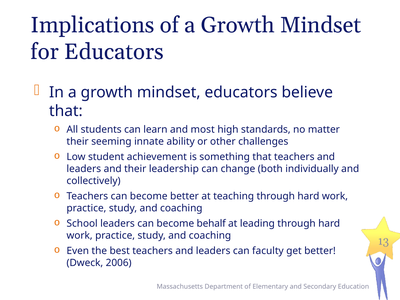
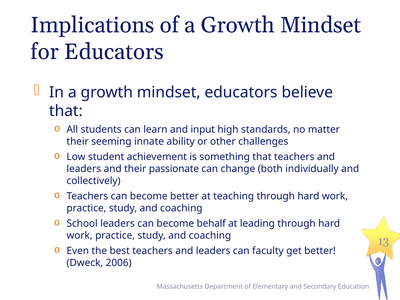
most: most -> input (203, 129)
leadership: leadership -> passionate (174, 169)
